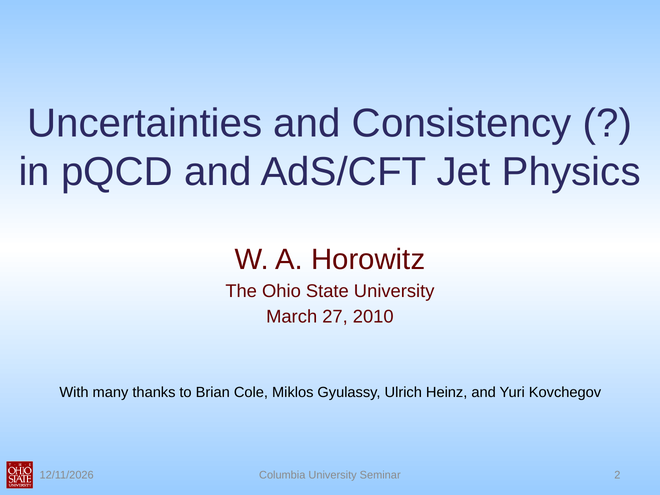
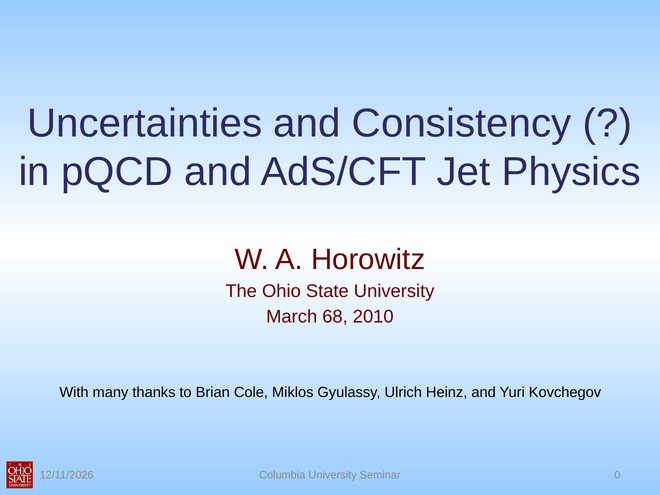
27: 27 -> 68 (335, 317)
2: 2 -> 0 (617, 475)
